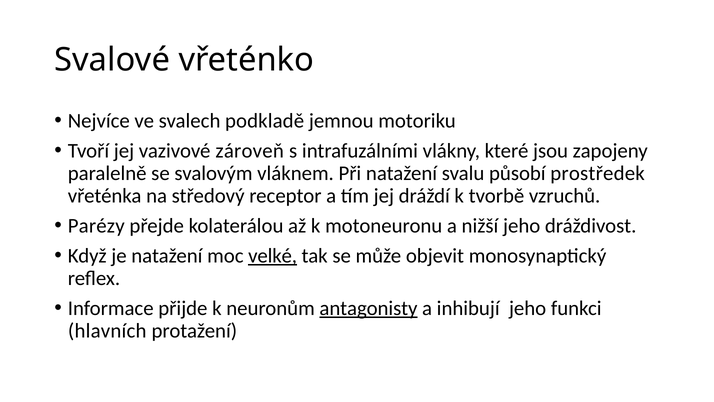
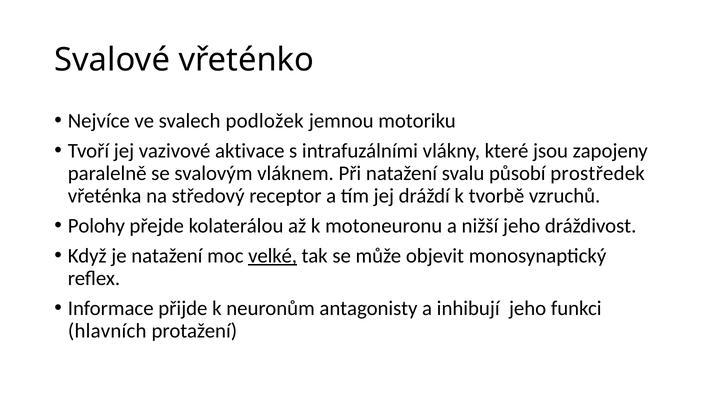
podkladě: podkladě -> podložek (265, 121)
zároveň: zároveň -> aktivace (250, 151)
Parézy: Parézy -> Polohy (96, 226)
antagonisty underline: present -> none (369, 308)
